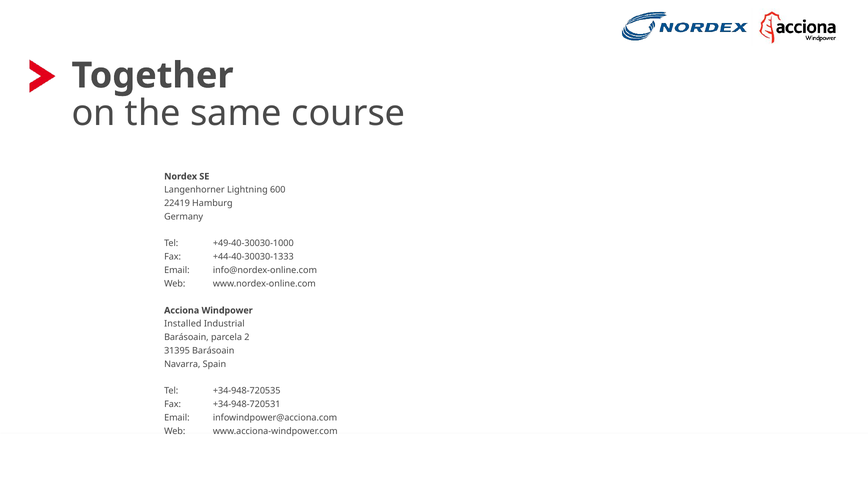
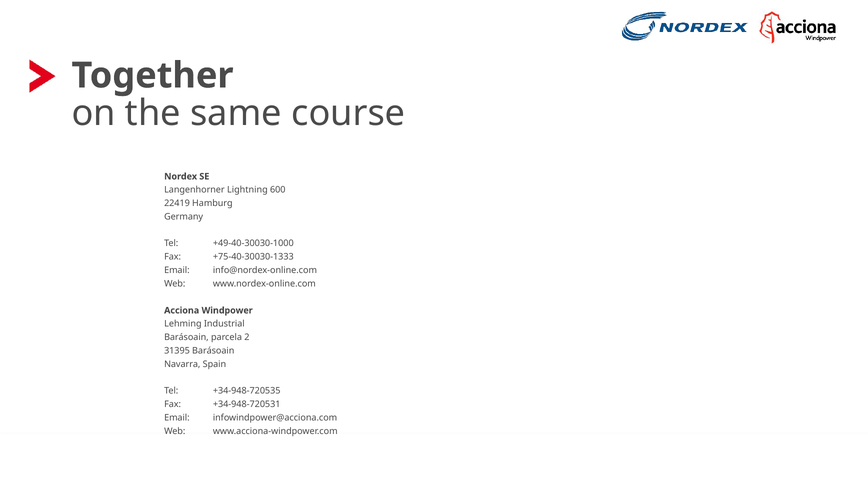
+44-40-30030-1333: +44-40-30030-1333 -> +75-40-30030-1333 (253, 257)
Installed: Installed -> Lehming (183, 324)
